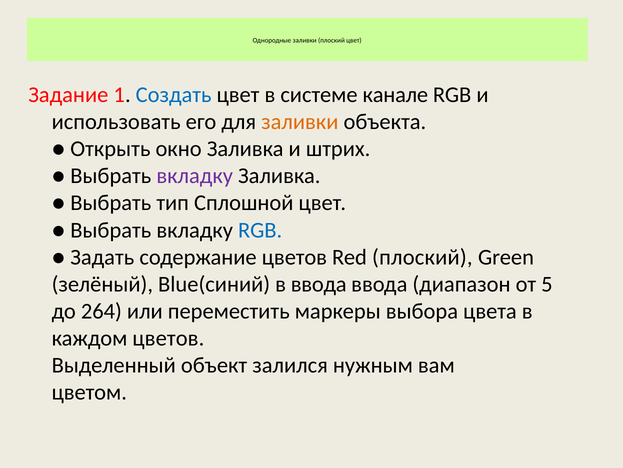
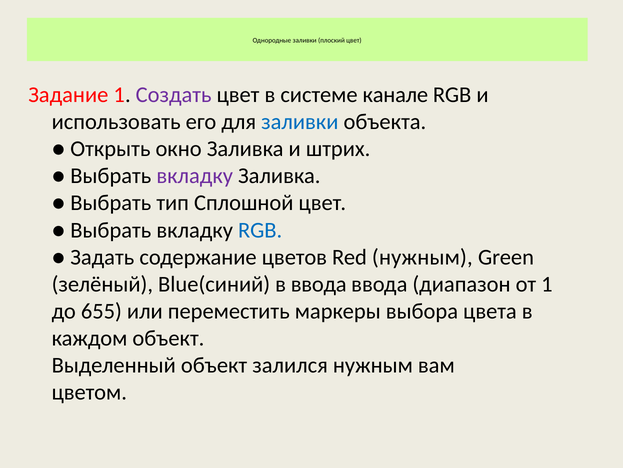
Создать colour: blue -> purple (174, 95)
заливки colour: orange -> blue (300, 122)
Red плоский: плоский -> нужным (422, 257)
от 5: 5 -> 1 (547, 284)
264: 264 -> 655 (101, 311)
каждом цветов: цветов -> объект (168, 338)
